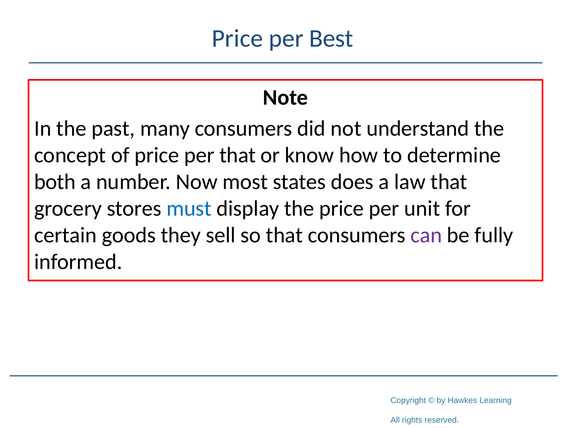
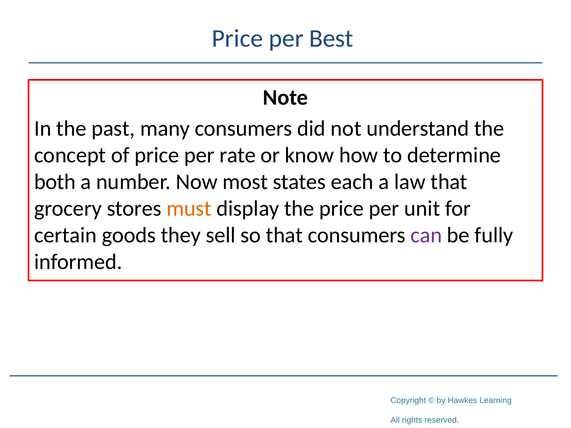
per that: that -> rate (238, 155)
does: does -> each (352, 182)
must colour: blue -> orange (189, 209)
